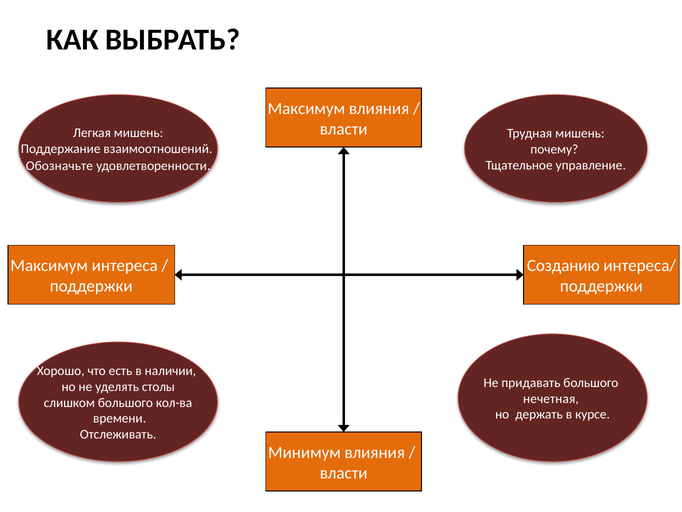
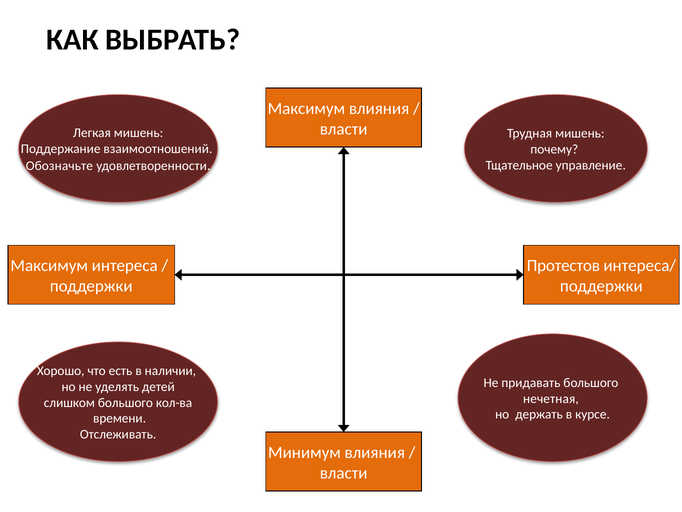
Созданию: Созданию -> Протестов (563, 265)
столы: столы -> детей (158, 386)
